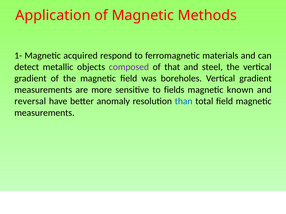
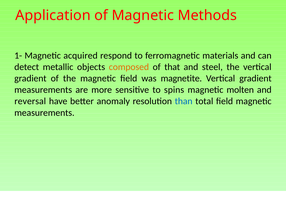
composed colour: purple -> orange (129, 67)
boreholes: boreholes -> magnetite (181, 79)
fields: fields -> spins (174, 90)
known: known -> molten (240, 90)
